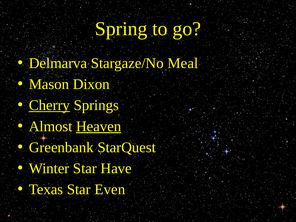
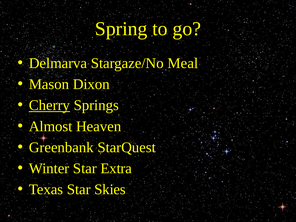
Heaven underline: present -> none (99, 126)
Have: Have -> Extra (116, 168)
Even: Even -> Skies (110, 189)
